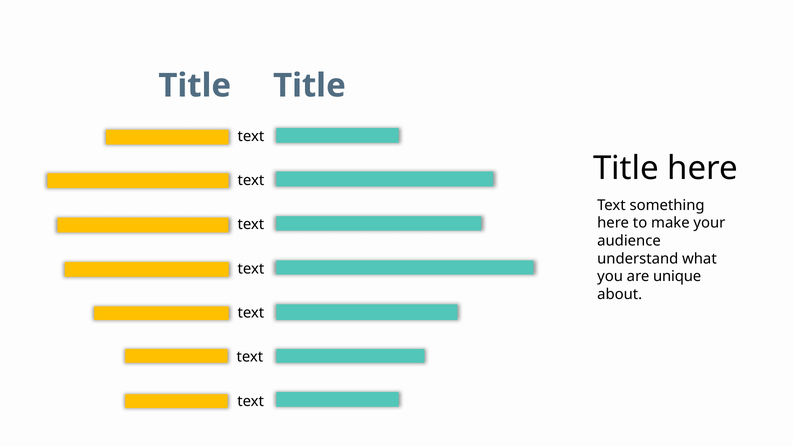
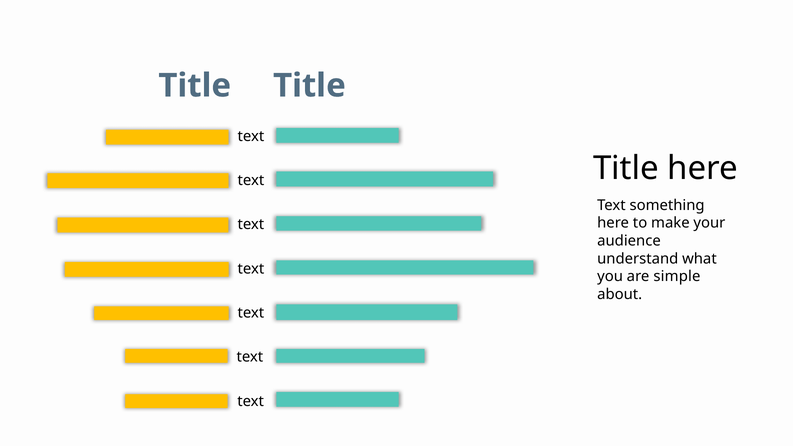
unique: unique -> simple (677, 277)
